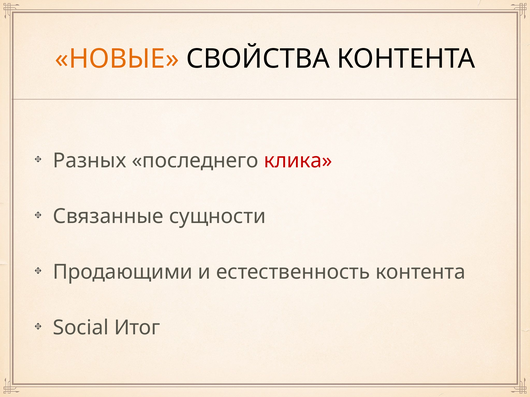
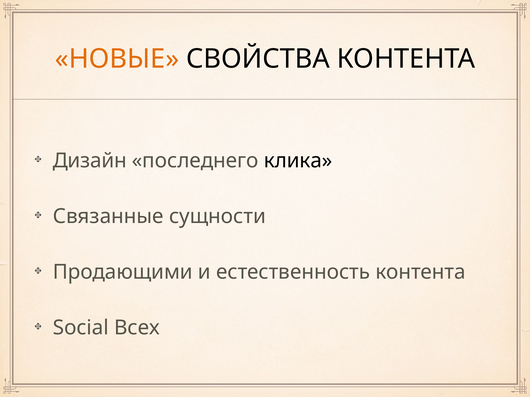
Разных: Разных -> Дизайн (90, 161)
клика colour: red -> black (298, 161)
Итог: Итог -> Всех (137, 328)
